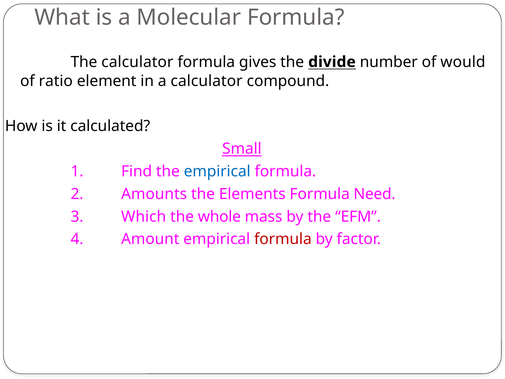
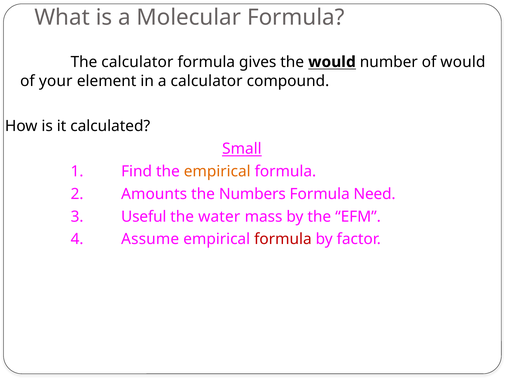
the divide: divide -> would (332, 62)
ratio: ratio -> your (56, 81)
empirical colour: blue -> orange (217, 171)
Elements: Elements -> Numbers (252, 194)
Which: Which -> Useful (144, 216)
whole: whole -> water (219, 216)
Amount: Amount -> Assume (150, 239)
